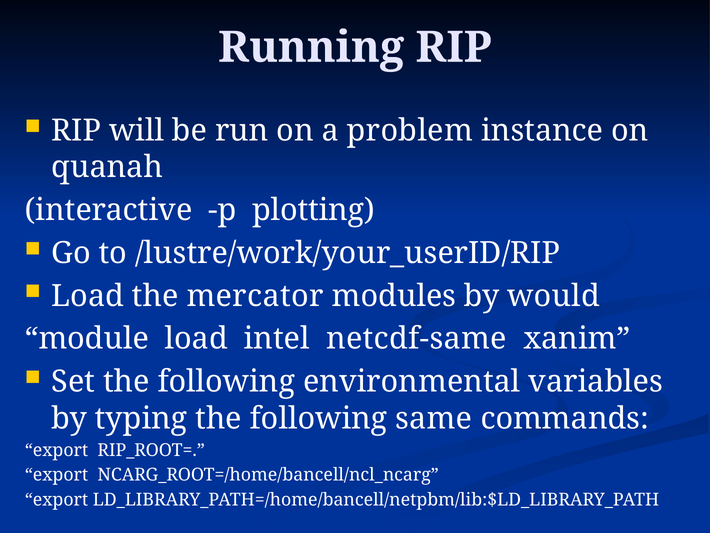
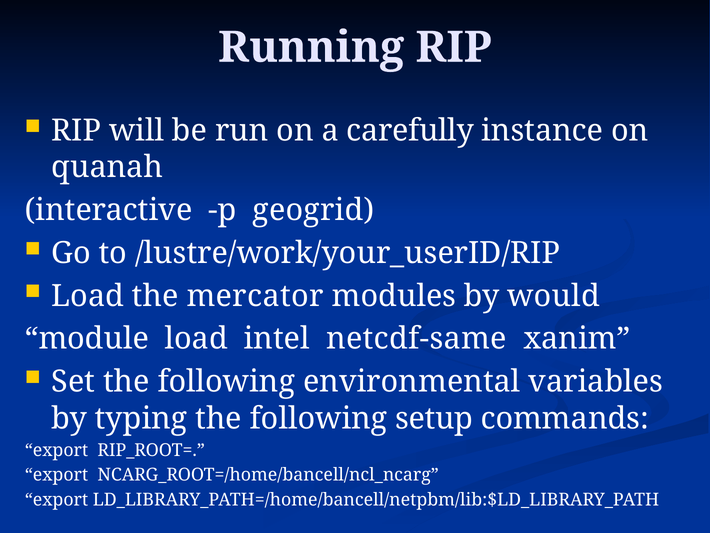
problem: problem -> carefully (410, 131)
plotting: plotting -> geogrid (313, 210)
same: same -> setup (434, 418)
